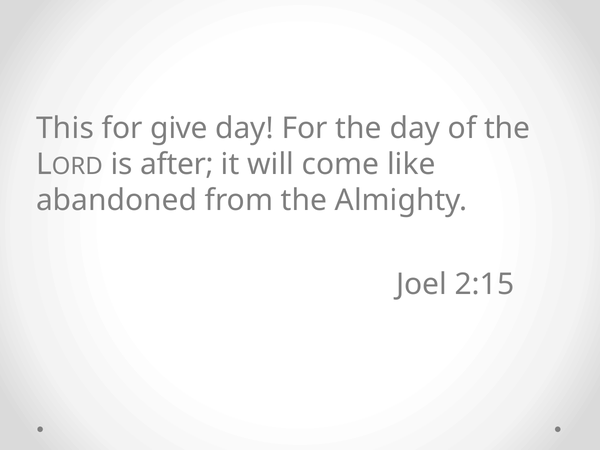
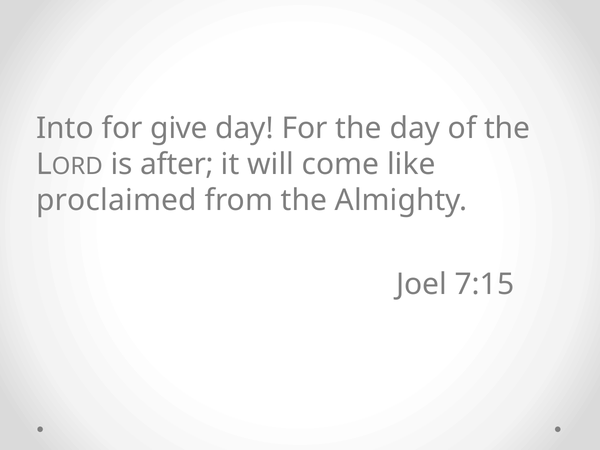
This: This -> Into (65, 128)
abandoned: abandoned -> proclaimed (116, 200)
2:15: 2:15 -> 7:15 (484, 284)
